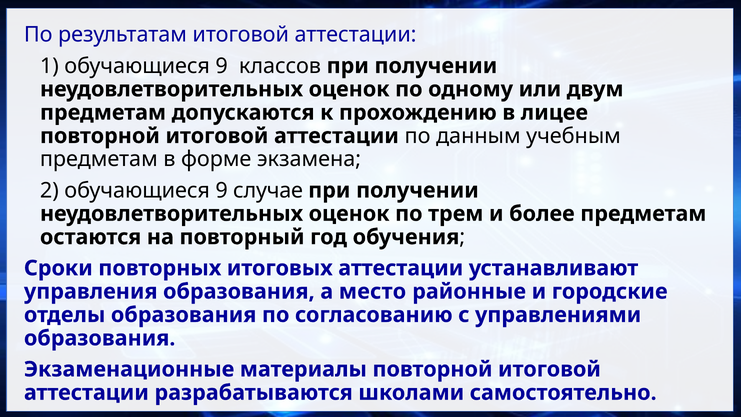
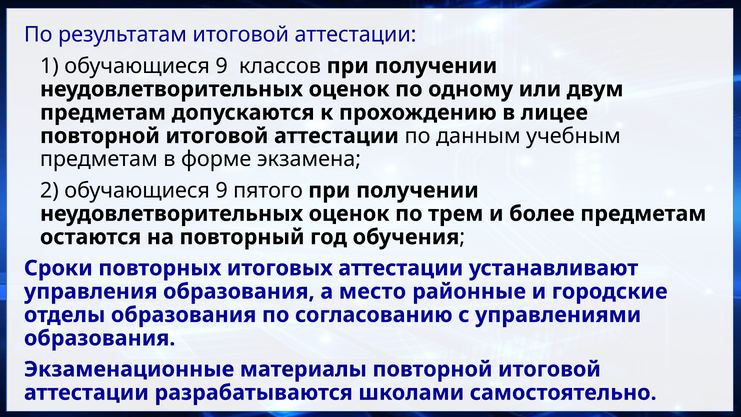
случае: случае -> пятого (268, 190)
